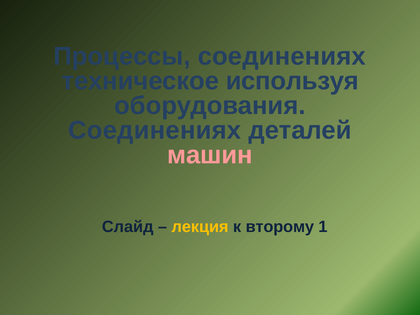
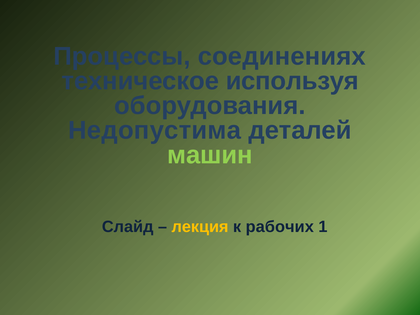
Соединениях: Соединениях -> Недопустима (155, 130)
машин colour: pink -> light green (210, 155)
второму: второму -> рабочих (280, 227)
